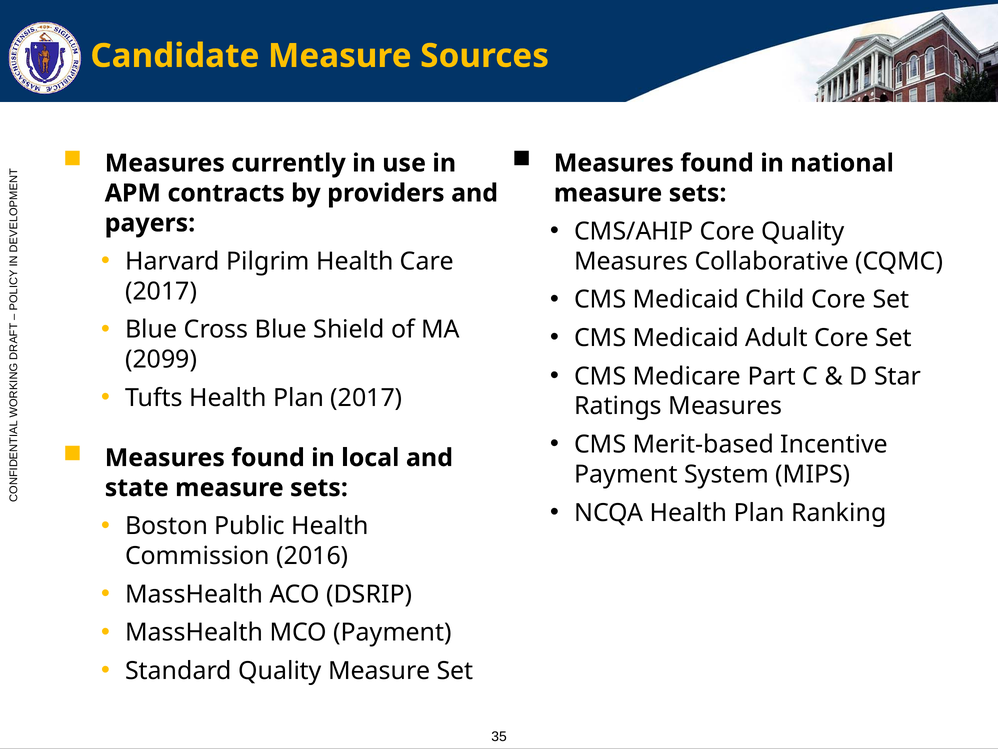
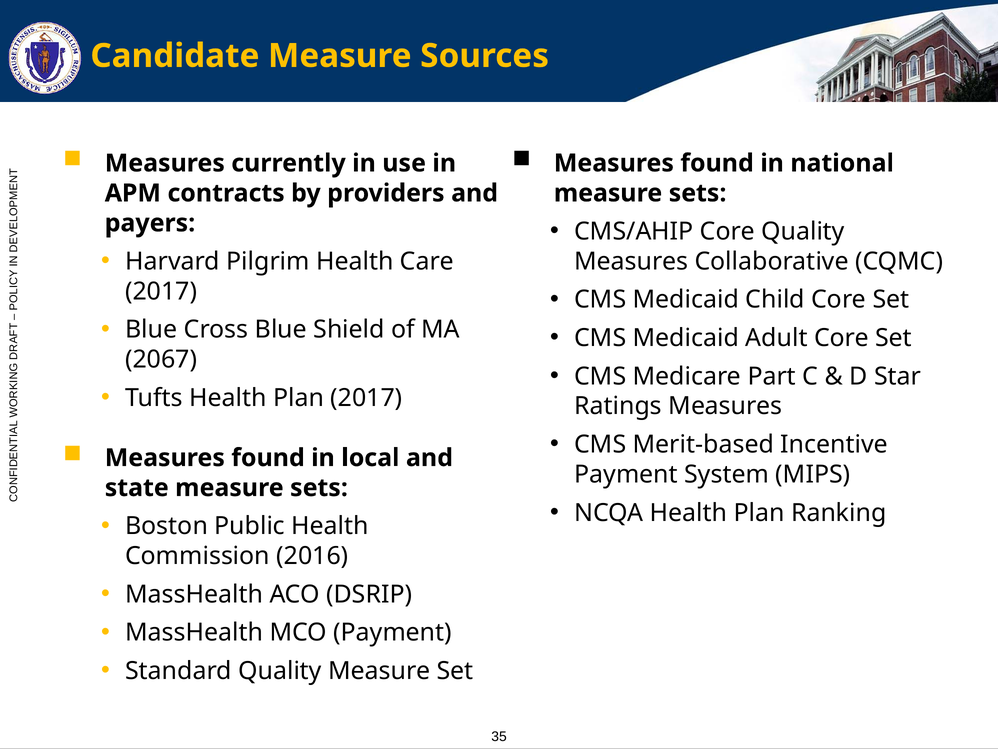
2099: 2099 -> 2067 (161, 359)
